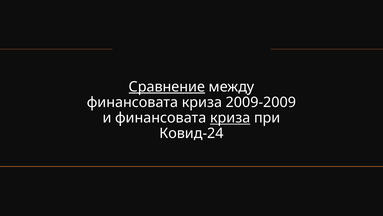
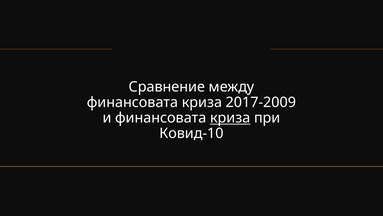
Сравнение underline: present -> none (167, 87)
2009-2009: 2009-2009 -> 2017-2009 (261, 102)
Ковид-24: Ковид-24 -> Ковид-10 (191, 133)
